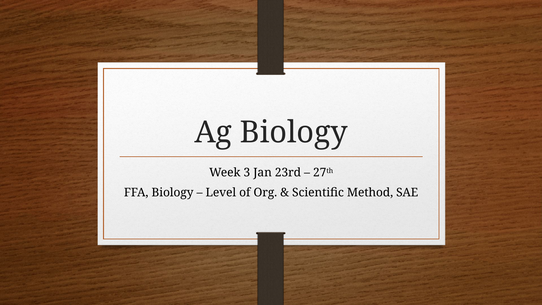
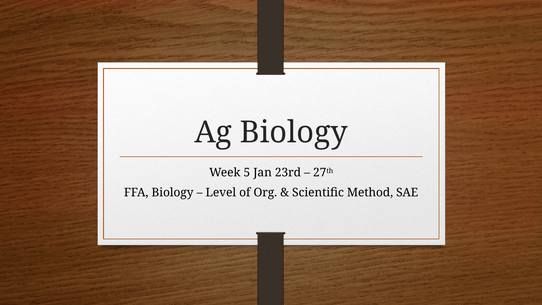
3: 3 -> 5 (247, 173)
